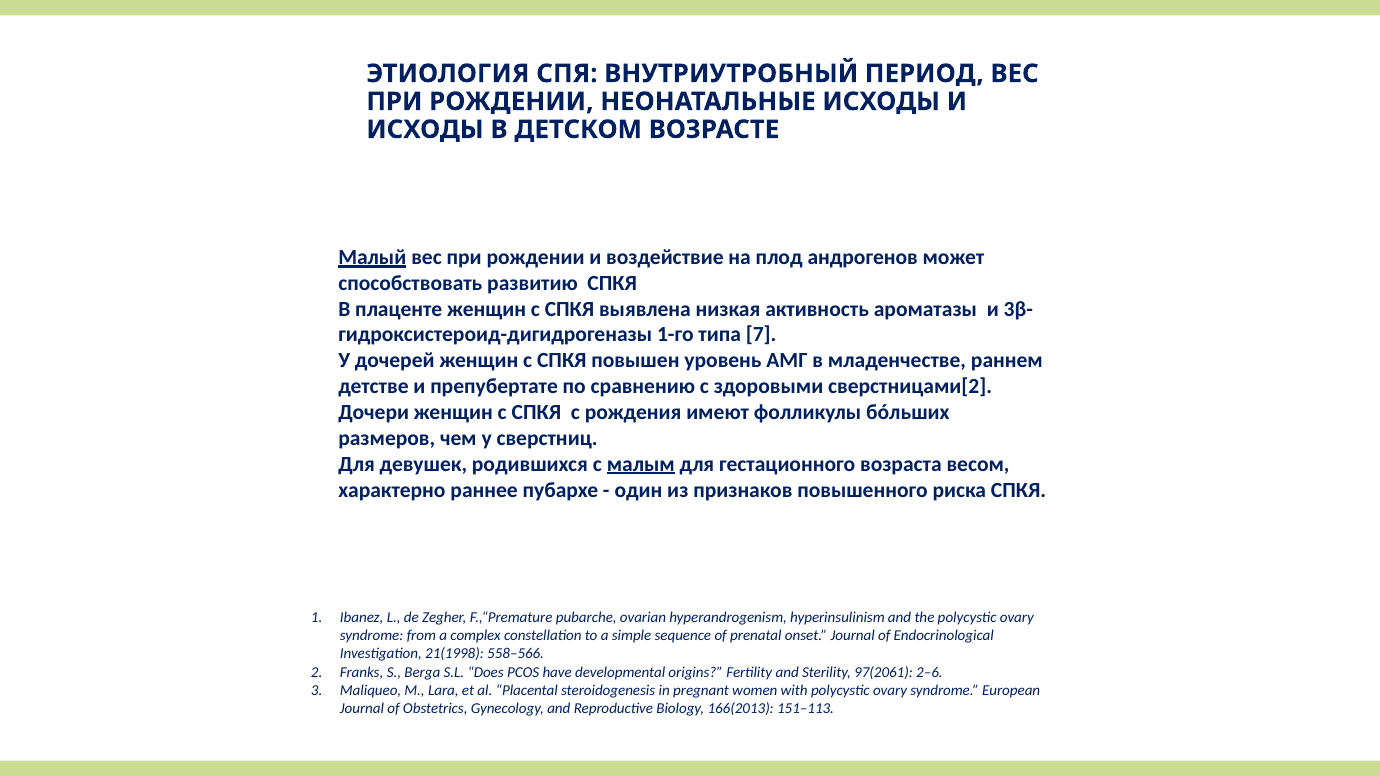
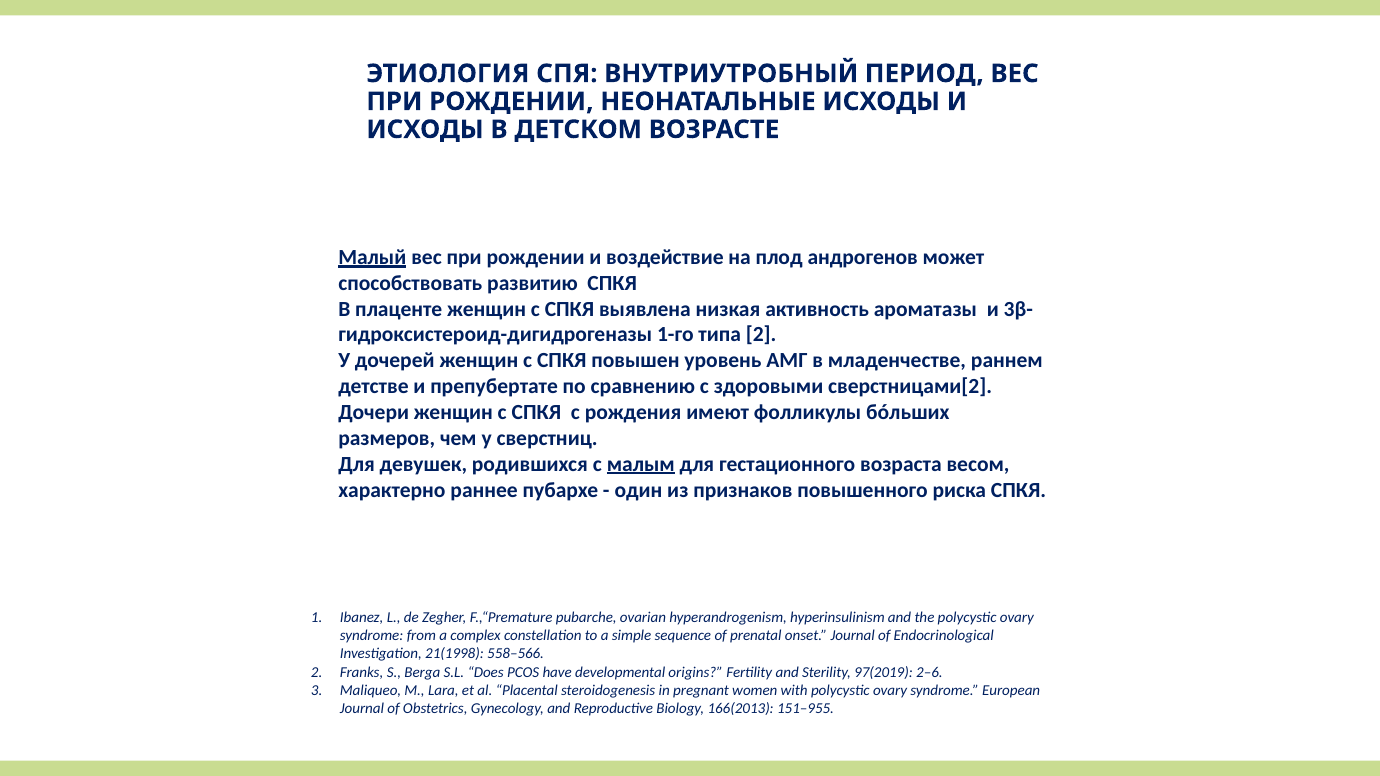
типа 7: 7 -> 2 (761, 335)
97(2061: 97(2061 -> 97(2019 (884, 672)
151–113: 151–113 -> 151–955 (806, 708)
